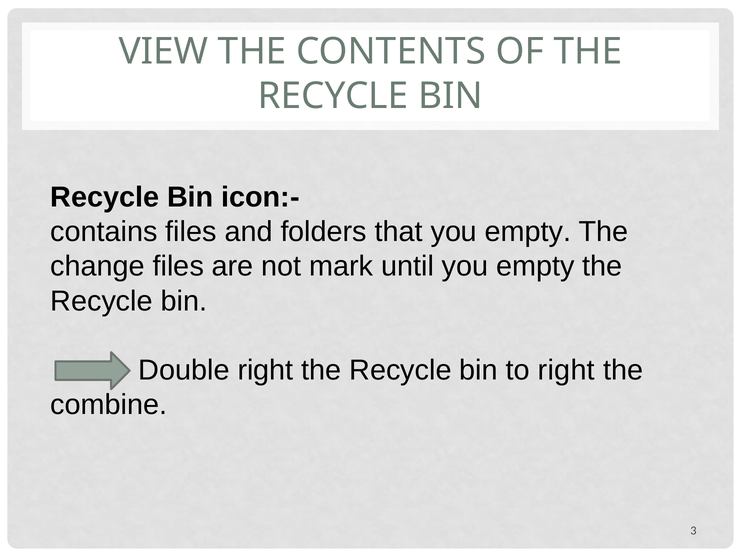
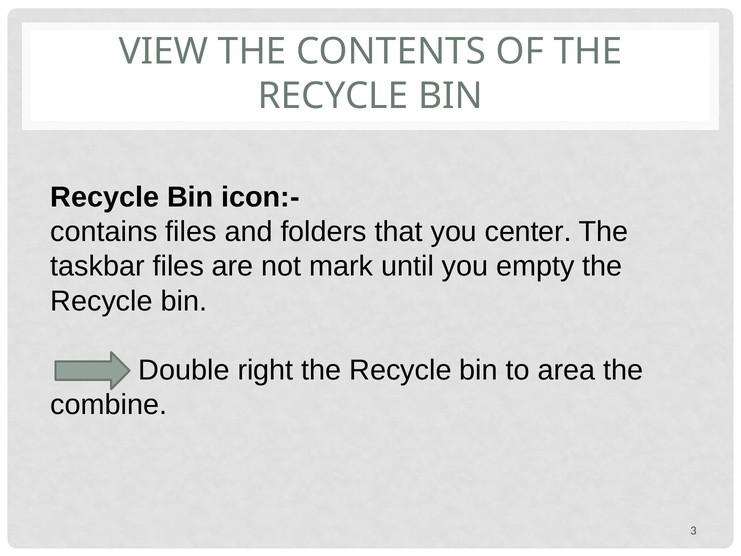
that you empty: empty -> center (528, 232)
change: change -> taskbar (98, 266)
to right: right -> area (567, 370)
